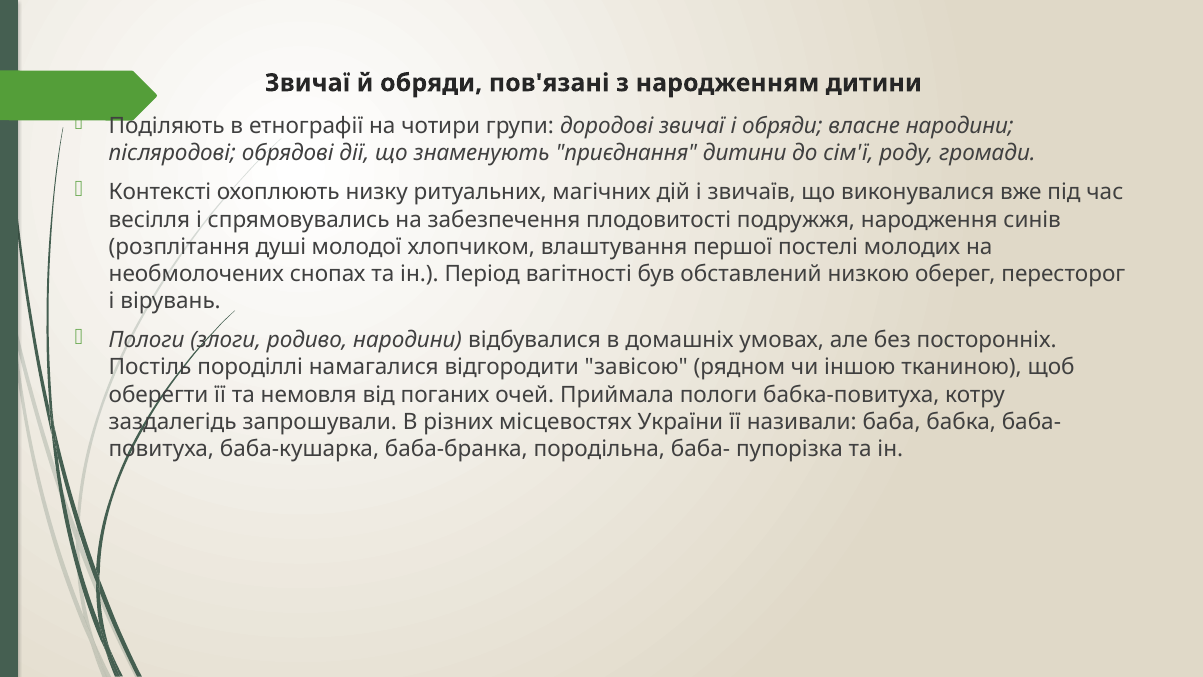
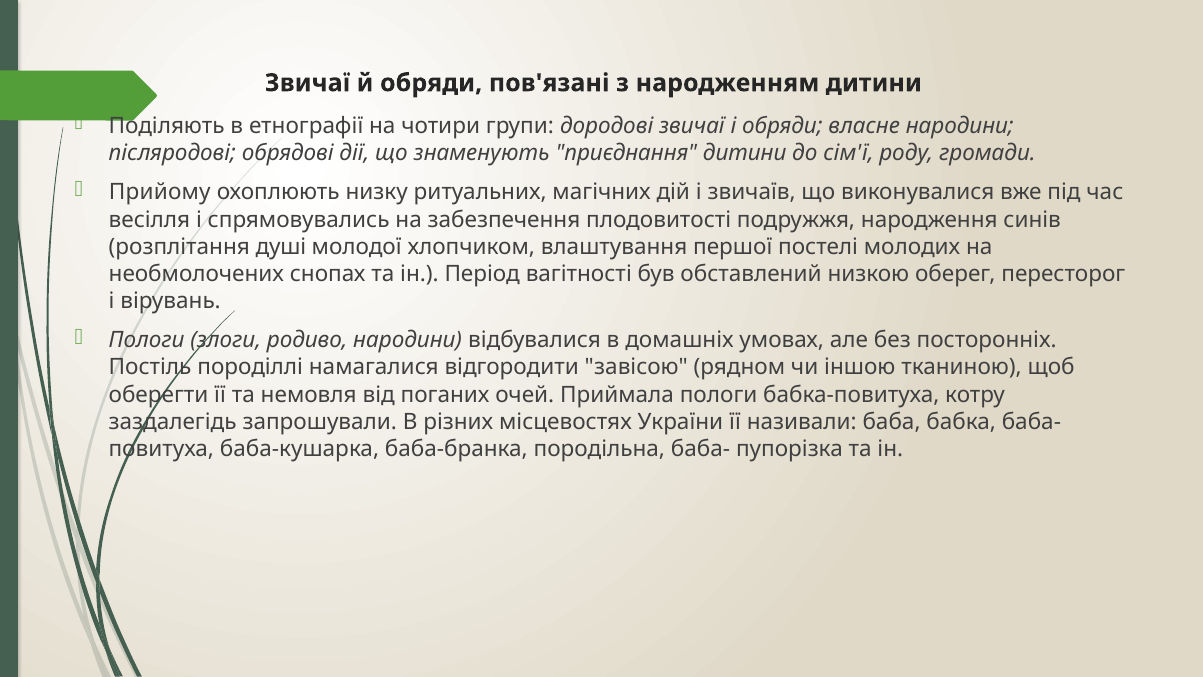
Контексті: Контексті -> Прийому (160, 192)
